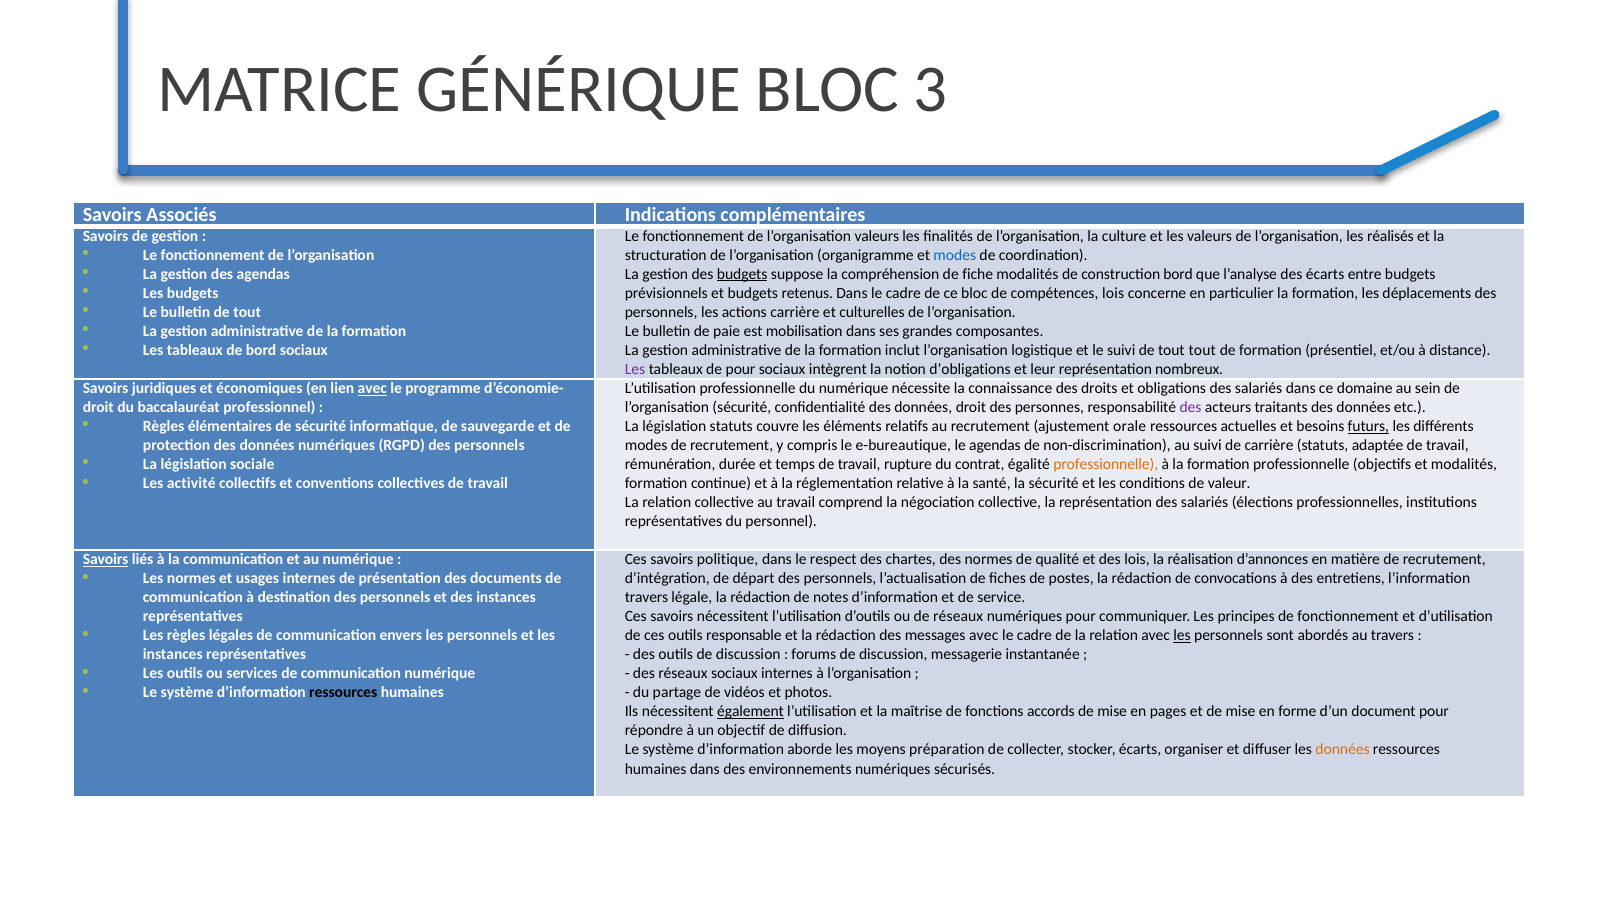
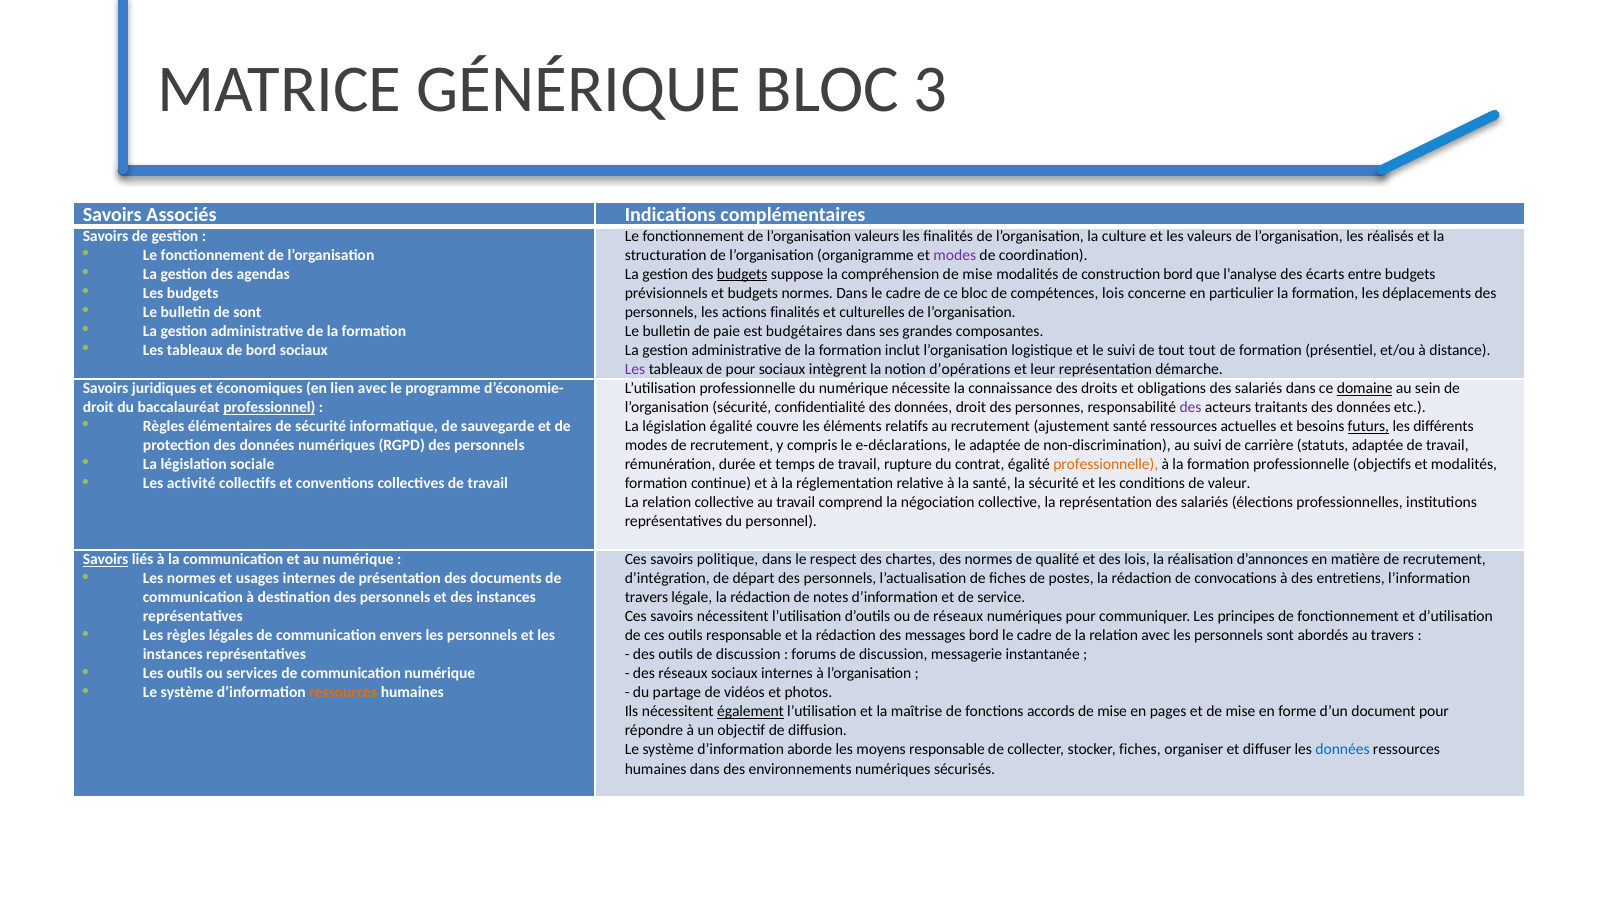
modes colour: blue -> purple (955, 255)
compréhension de fiche: fiche -> mise (978, 274)
budgets retenus: retenus -> normes (807, 293)
bulletin de tout: tout -> sont (247, 312)
actions carrière: carrière -> finalités (795, 312)
mobilisation: mobilisation -> budgétaires (804, 331)
d’obligations: d’obligations -> d’opérations (970, 369)
nombreux: nombreux -> démarche (1189, 369)
avec underline: present -> none (372, 388)
domaine underline: none -> present (1365, 388)
professionnel underline: none -> present (269, 407)
législation statuts: statuts -> égalité (731, 426)
ajustement orale: orale -> santé (1130, 426)
e-bureautique: e-bureautique -> e-déclarations (903, 445)
le agendas: agendas -> adaptée (995, 445)
messages avec: avec -> bord (984, 636)
les underline: present -> none (1182, 636)
ressources colour: black -> orange (343, 693)
moyens préparation: préparation -> responsable (947, 750)
stocker écarts: écarts -> fiches (1140, 750)
données colour: orange -> blue (1343, 750)
